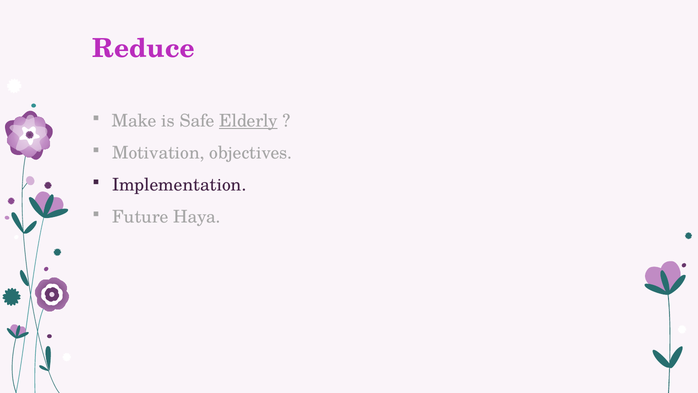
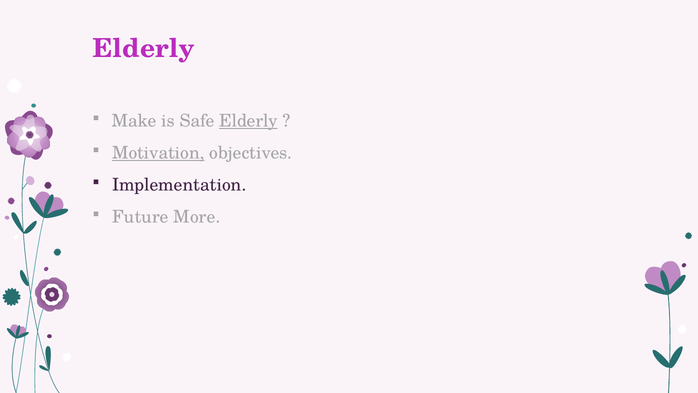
Reduce: Reduce -> Elderly (144, 48)
Motivation underline: none -> present (158, 153)
Haya: Haya -> More (197, 217)
